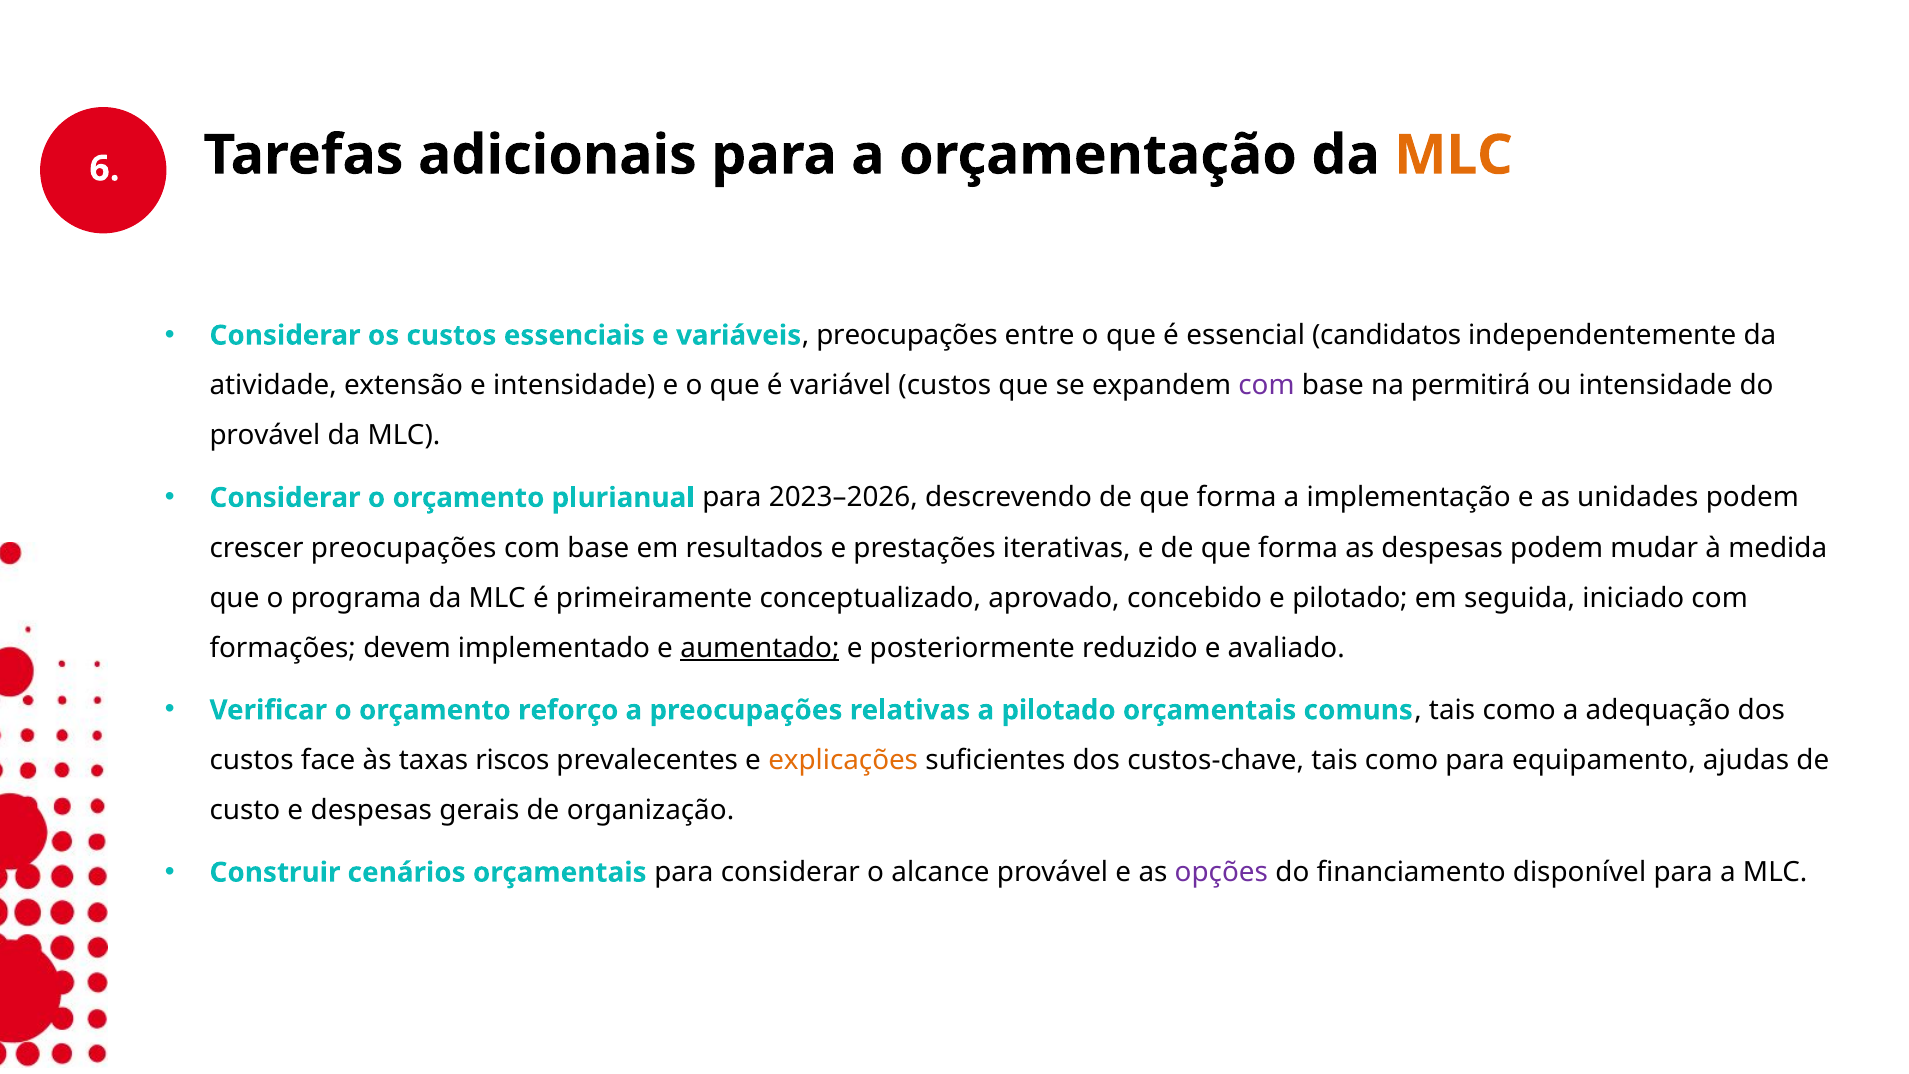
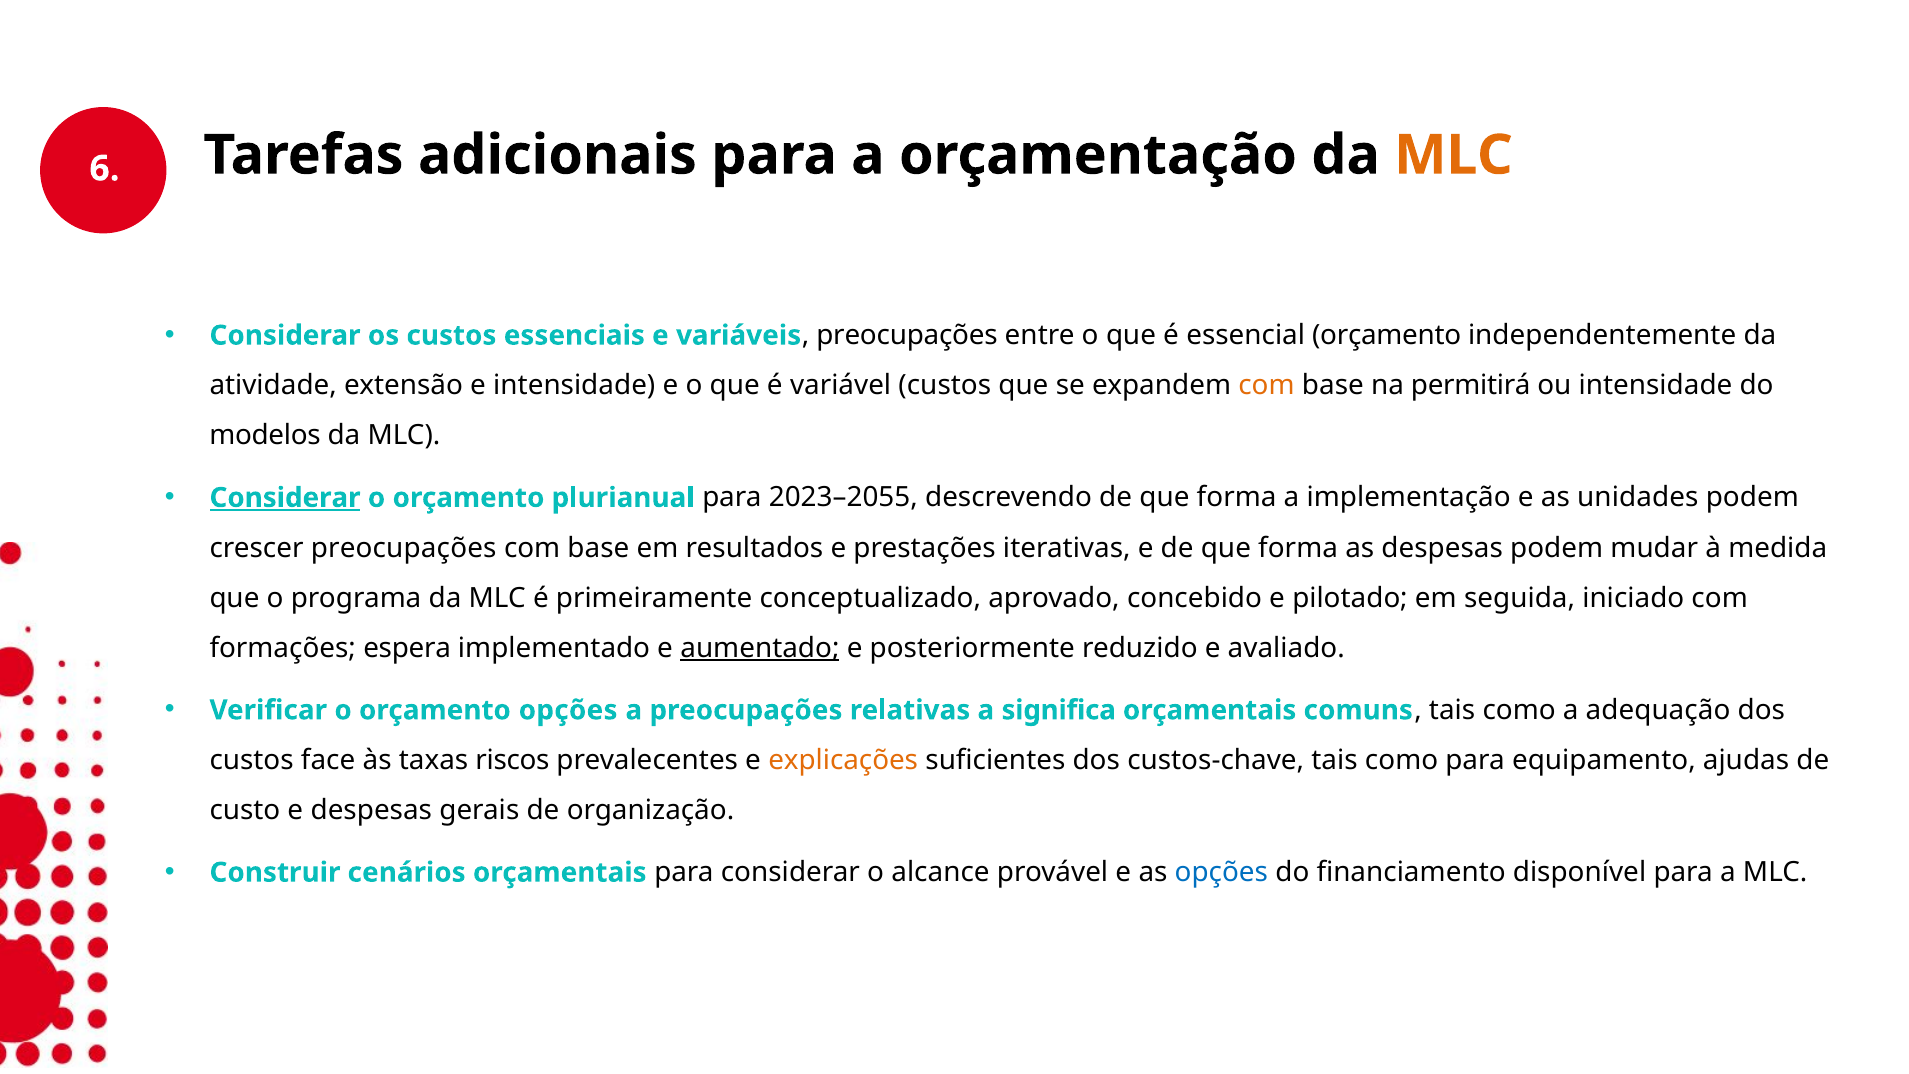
essencial candidatos: candidatos -> orçamento (1387, 335)
com colour: purple -> orange (1266, 385)
provável: provável -> modelos (265, 436)
Considerar underline: none -> present (285, 498)
2023–2026: 2023–2026 -> 2023–2055 (843, 498)
devem: devem -> espera (407, 648)
orçamento reforço: reforço -> opções (568, 710)
a pilotado: pilotado -> significa (1059, 710)
opções colour: purple -> blue (1221, 872)
